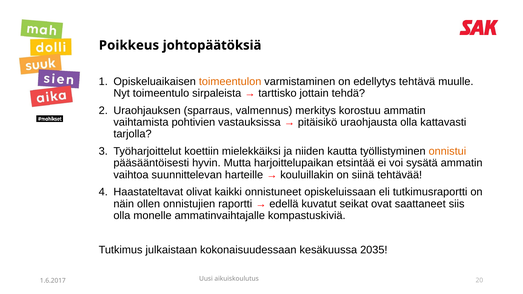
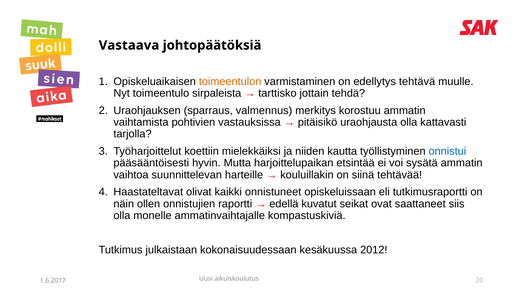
Poikkeus: Poikkeus -> Vastaava (129, 45)
onnistui colour: orange -> blue (447, 151)
2035: 2035 -> 2012 (374, 250)
